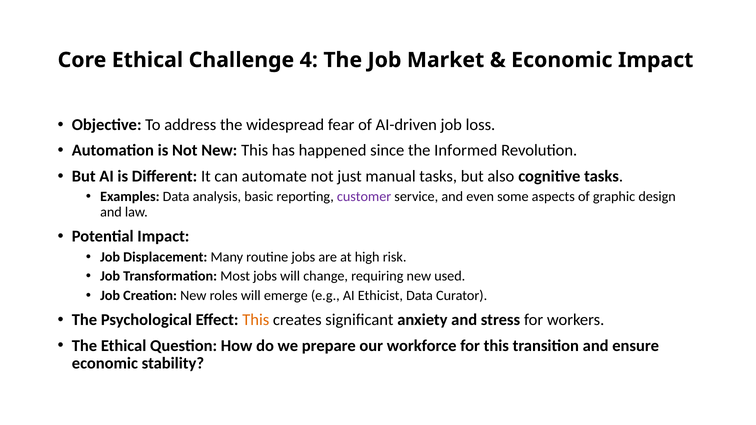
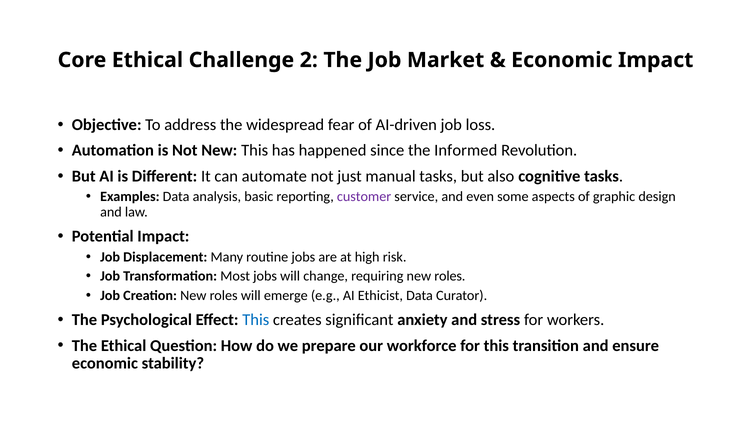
4: 4 -> 2 (309, 60)
requiring new used: used -> roles (450, 276)
This colour: orange -> blue (256, 320)
